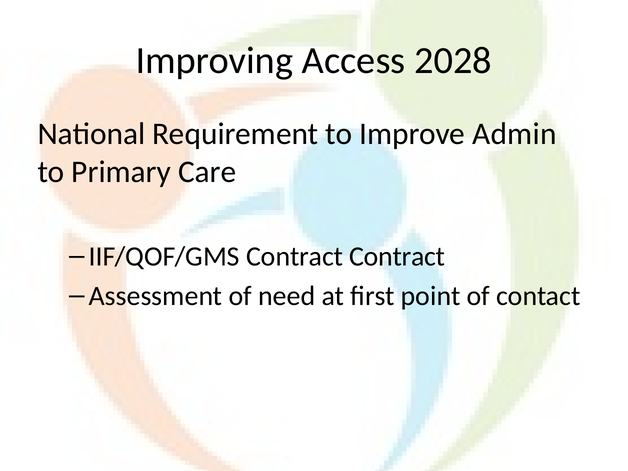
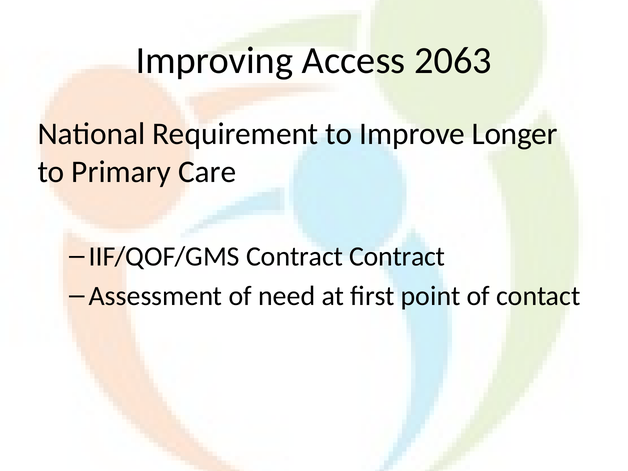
2028: 2028 -> 2063 (453, 61)
Admin: Admin -> Longer (515, 134)
